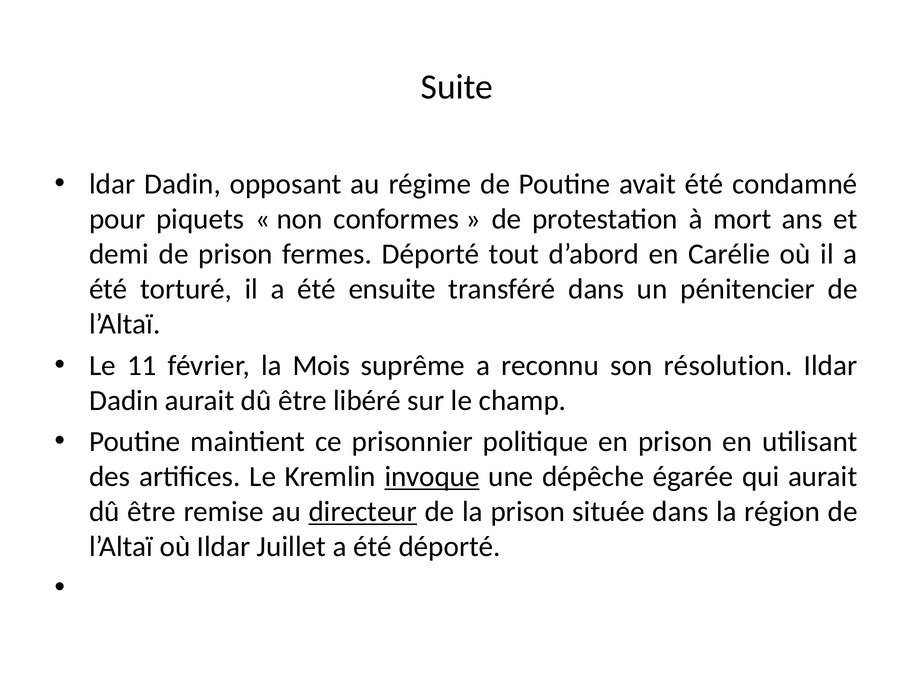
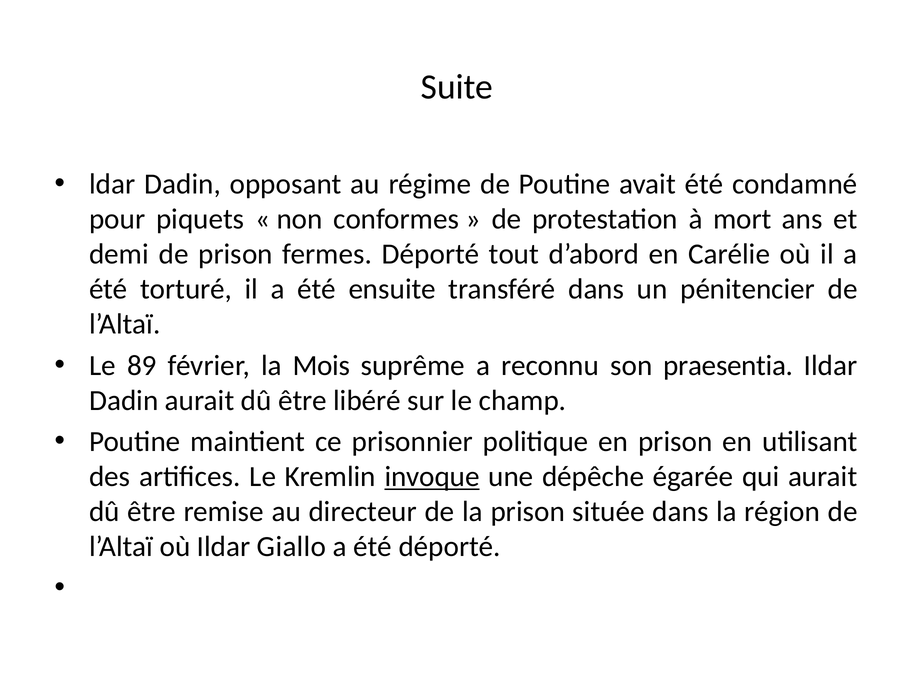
11: 11 -> 89 (142, 365)
résolution: résolution -> praesentia (728, 365)
directeur underline: present -> none (363, 511)
Juillet: Juillet -> Giallo (291, 546)
